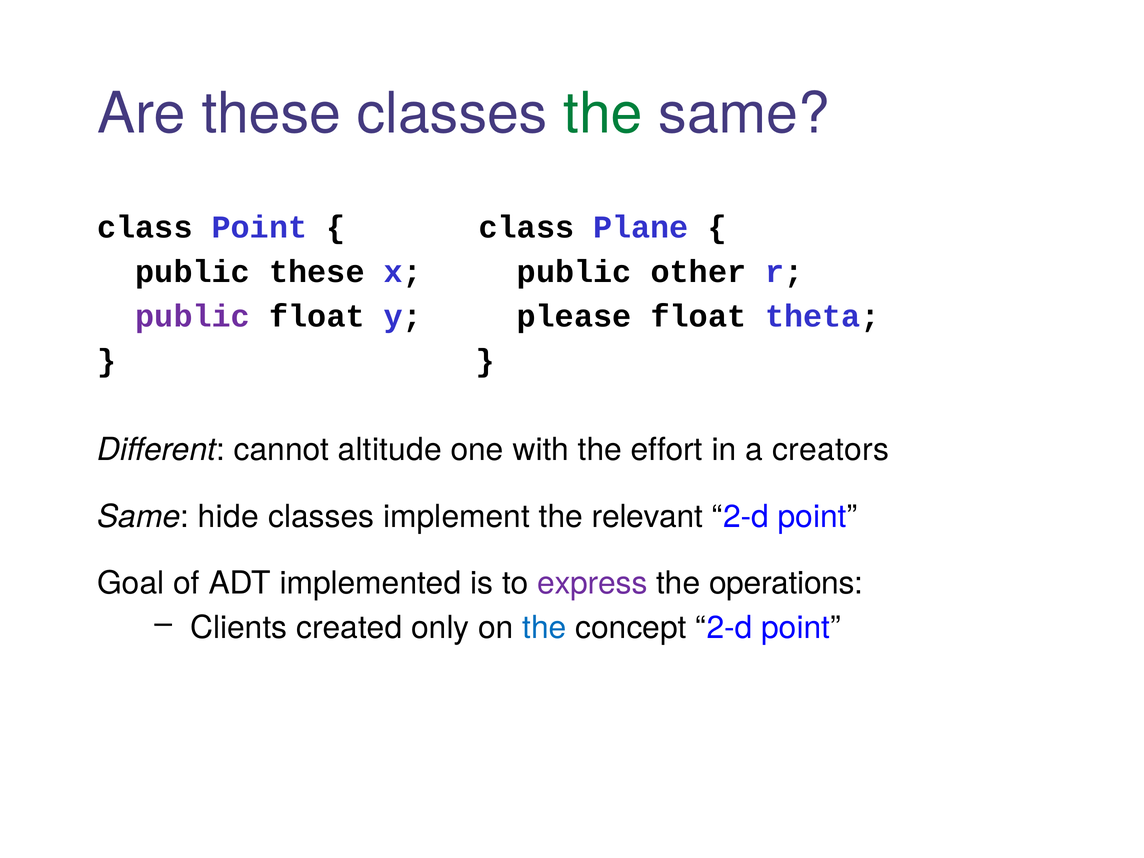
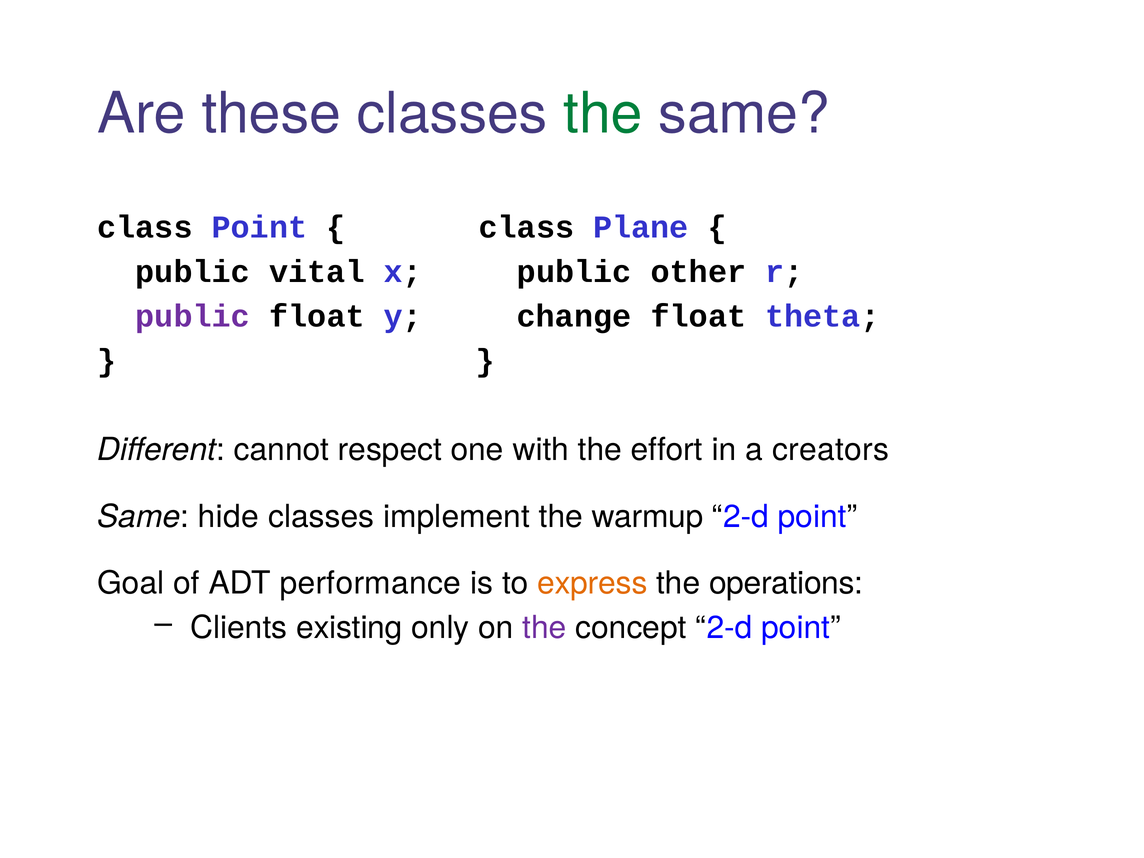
public these: these -> vital (317, 272)
please: please -> change (574, 316)
altitude: altitude -> respect (390, 450)
relevant: relevant -> warmup (648, 517)
implemented: implemented -> performance (370, 583)
express colour: purple -> orange (592, 583)
created: created -> existing (349, 628)
the colour: blue -> purple (544, 628)
